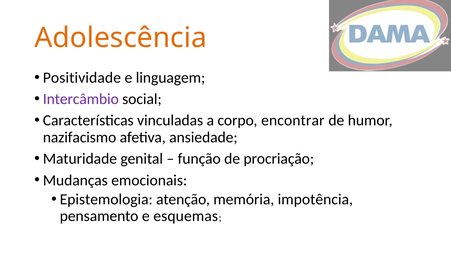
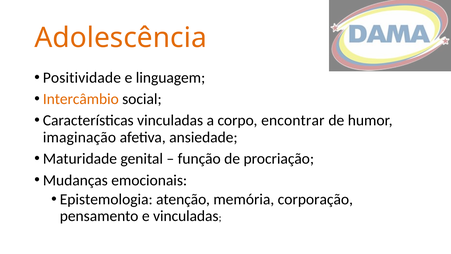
Intercâmbio colour: purple -> orange (81, 99)
nazifacismo: nazifacismo -> imaginação (79, 137)
impotência: impotência -> corporação (315, 199)
e esquemas: esquemas -> vinculadas (186, 216)
